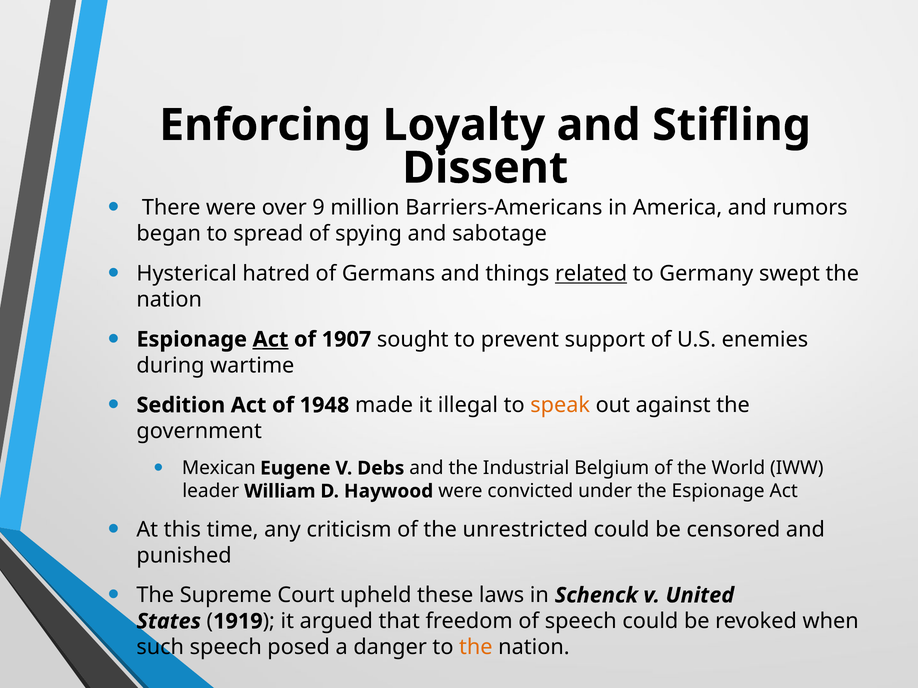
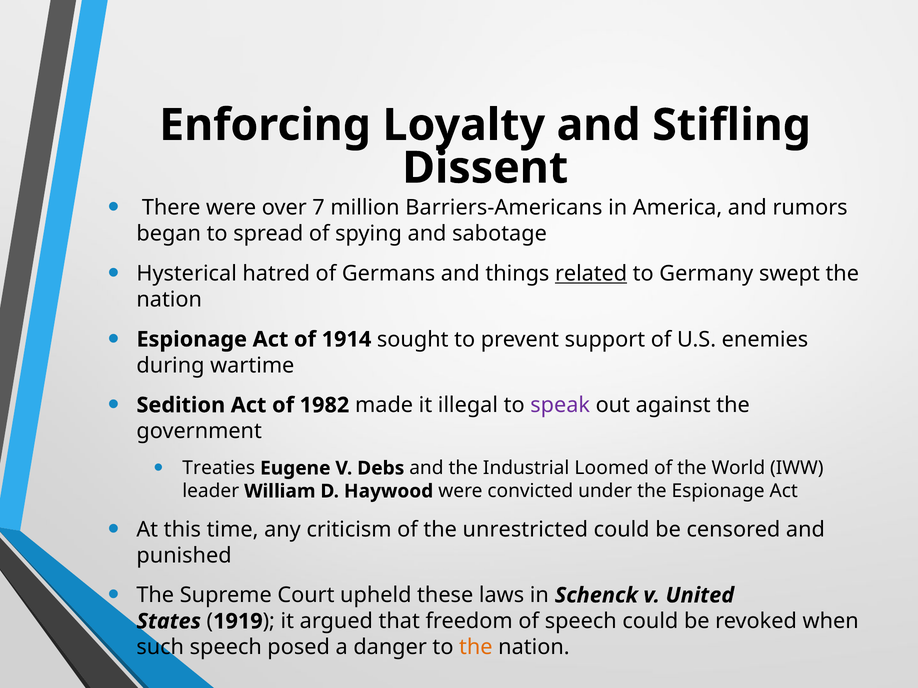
9: 9 -> 7 (318, 208)
Act underline: present -> none (270, 340)
1907: 1907 -> 1914 (346, 340)
1948: 1948 -> 1982 (324, 405)
speak colour: orange -> purple (560, 405)
Mexican: Mexican -> Treaties (219, 469)
Belgium: Belgium -> Loomed (612, 469)
